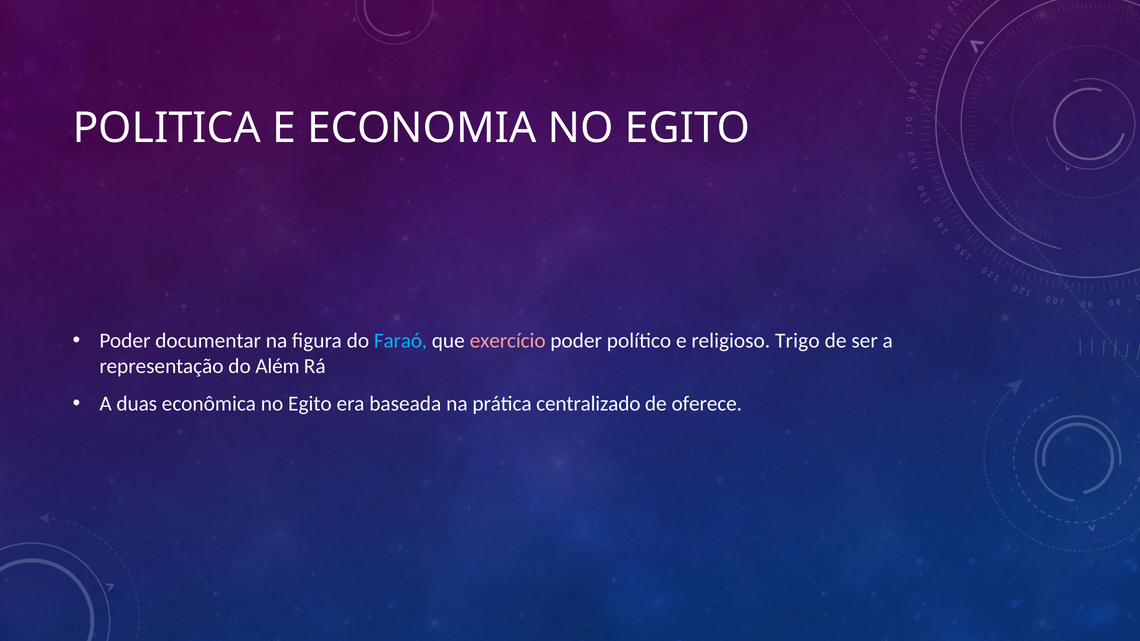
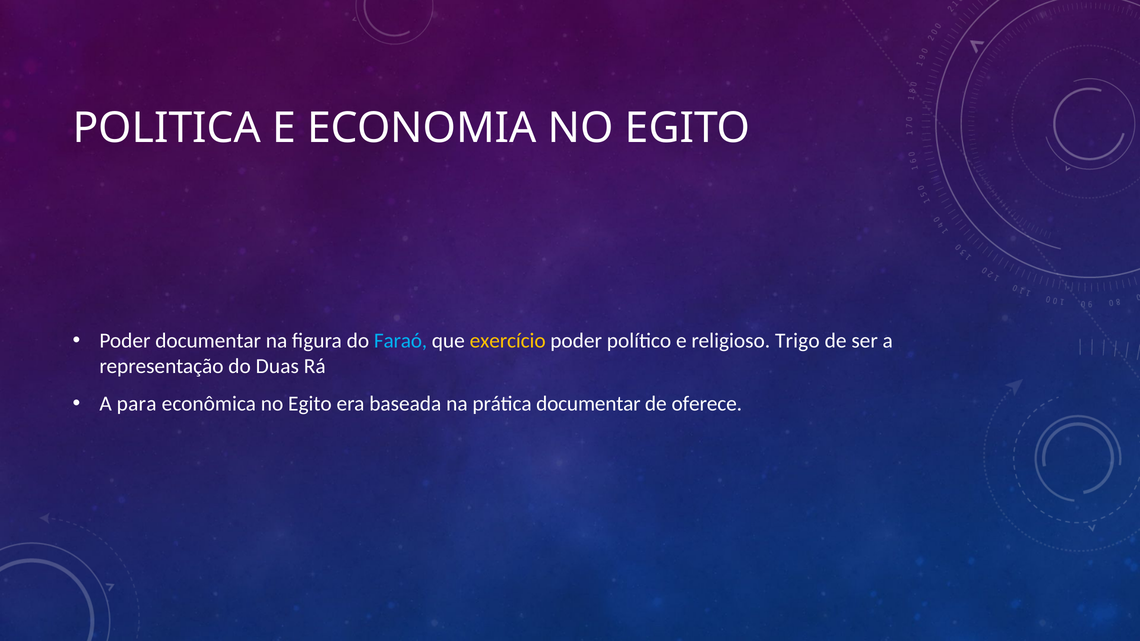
exercício colour: pink -> yellow (508, 341)
Além: Além -> Duas (277, 366)
duas: duas -> para (137, 404)
prática centralizado: centralizado -> documentar (588, 404)
